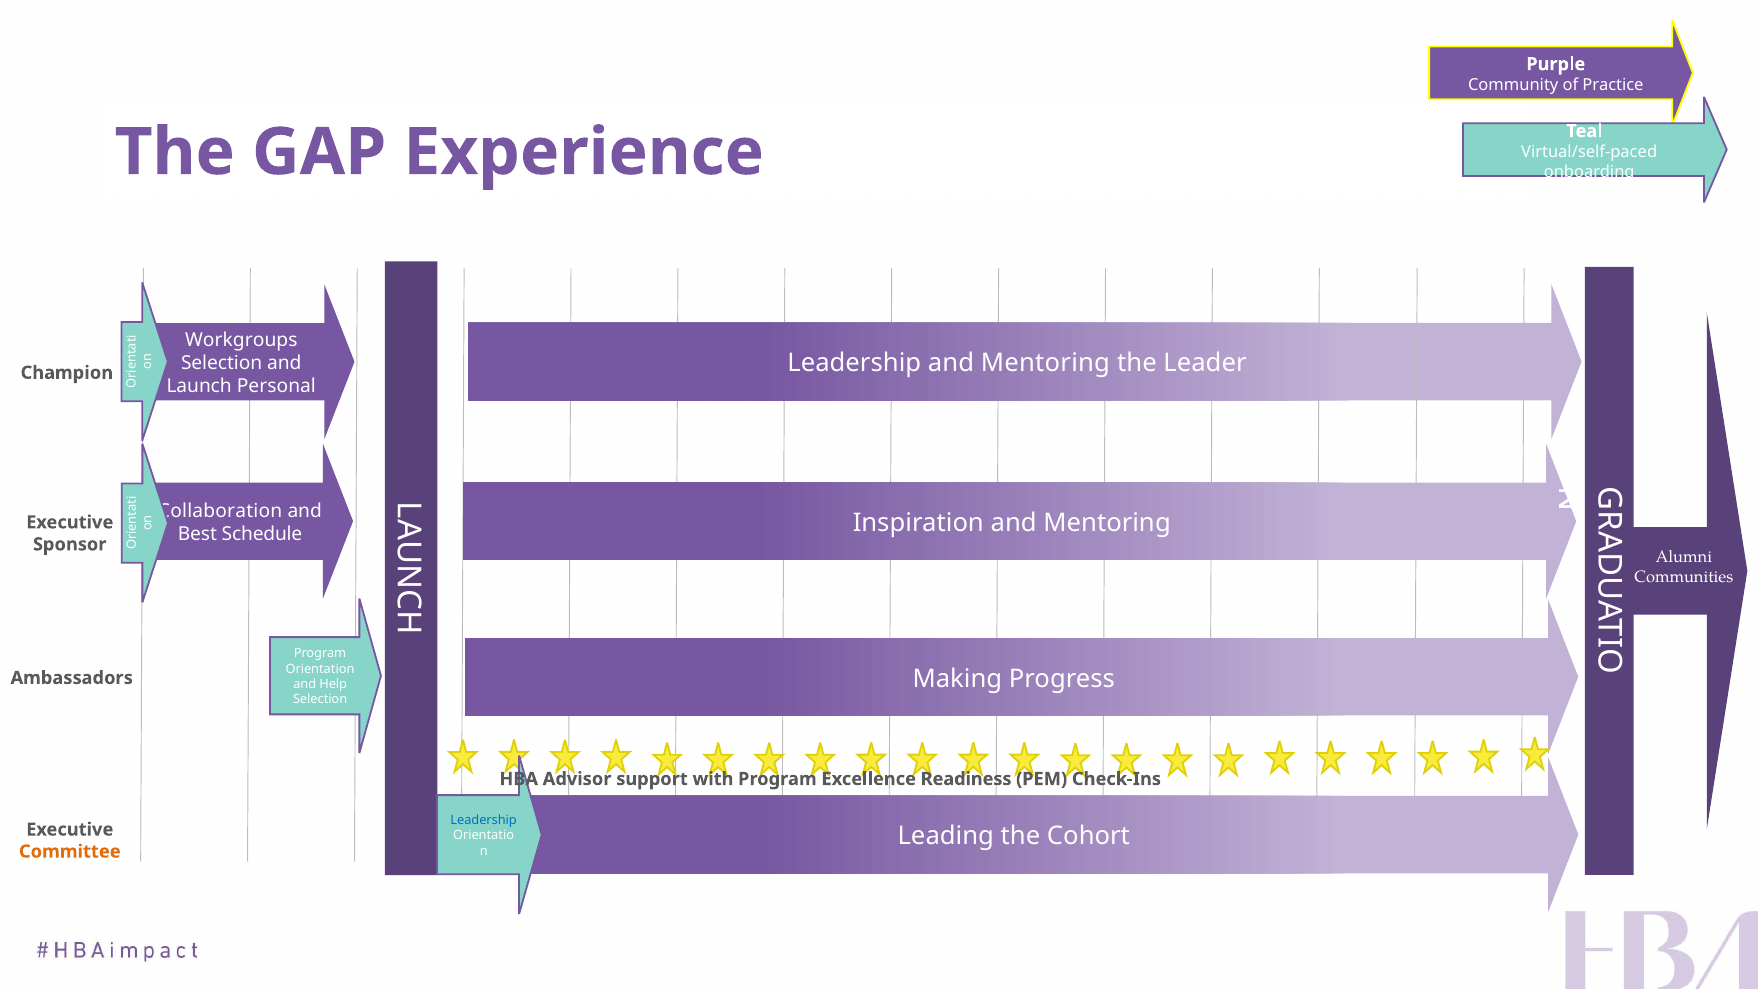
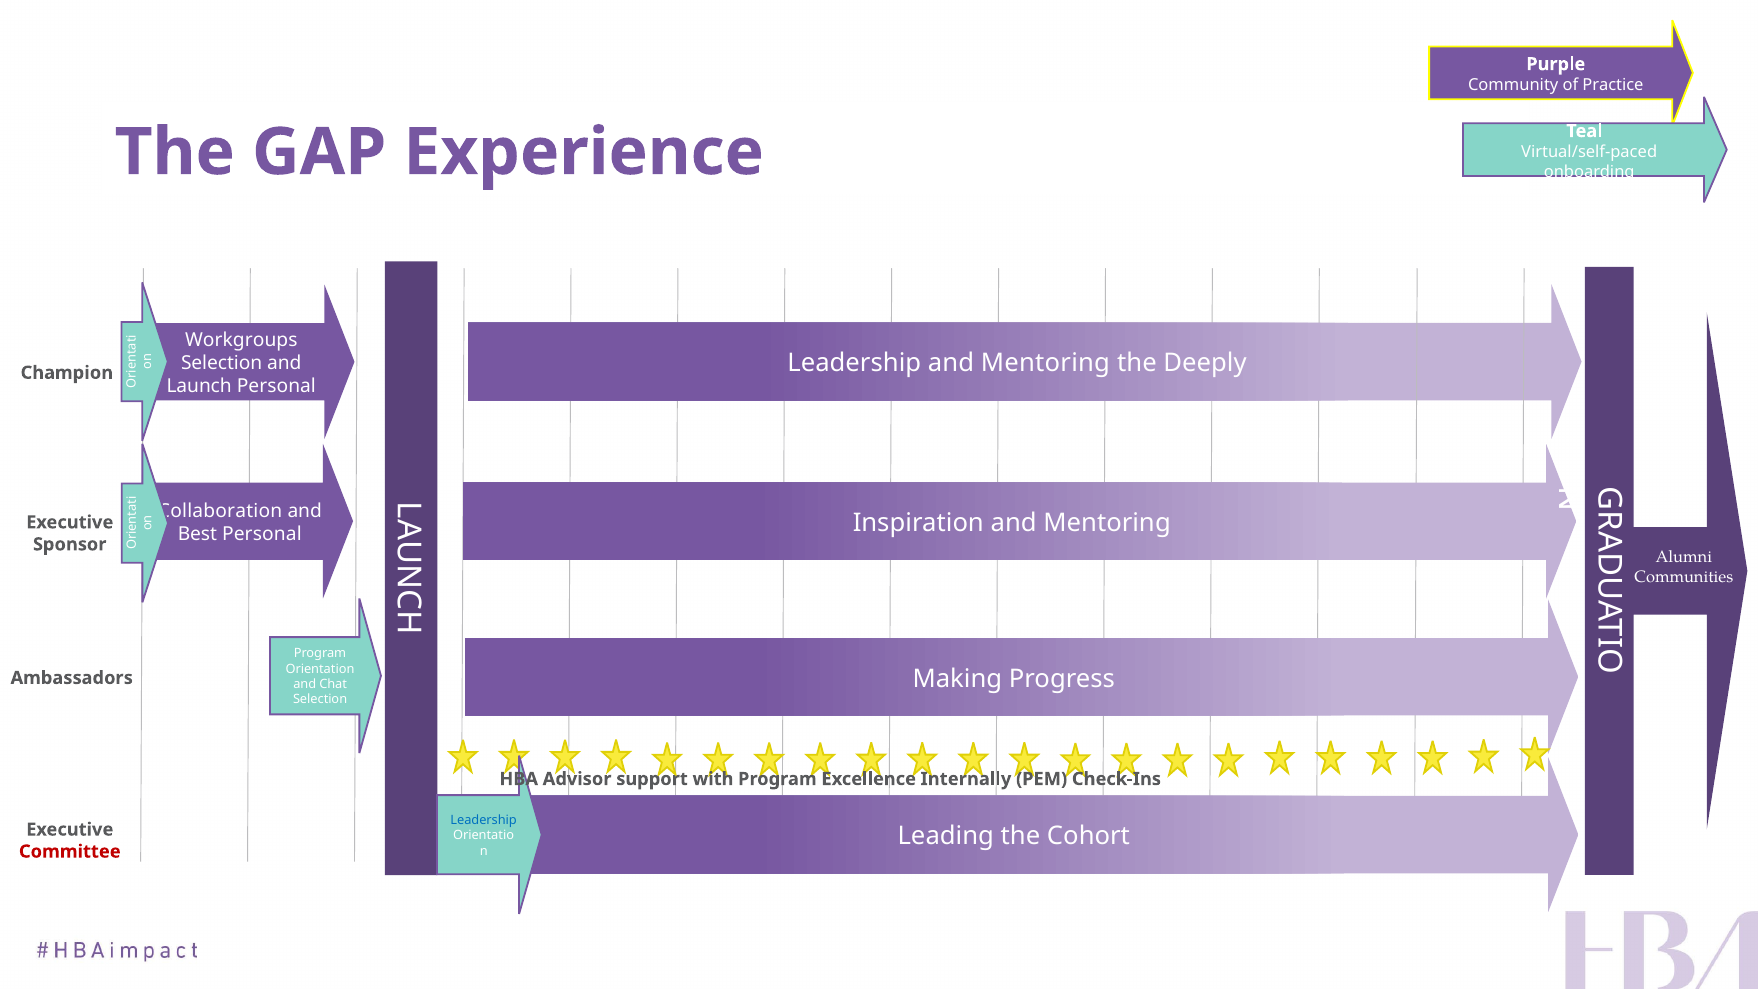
Leader: Leader -> Deeply (1205, 363)
Best Schedule: Schedule -> Personal (262, 534)
Help: Help -> Chat (333, 684)
Readiness: Readiness -> Internally (966, 779)
Committee colour: orange -> red (70, 851)
